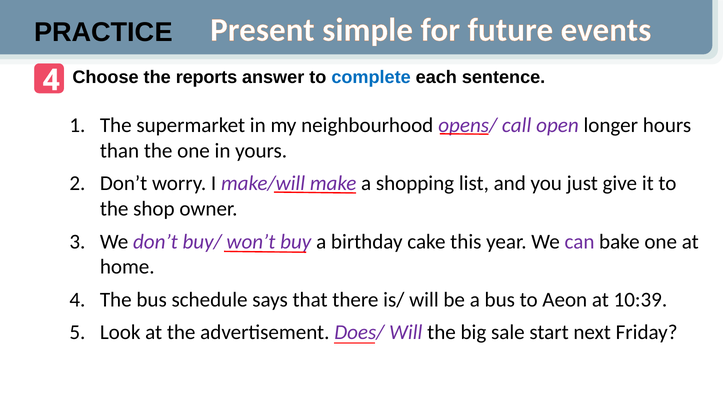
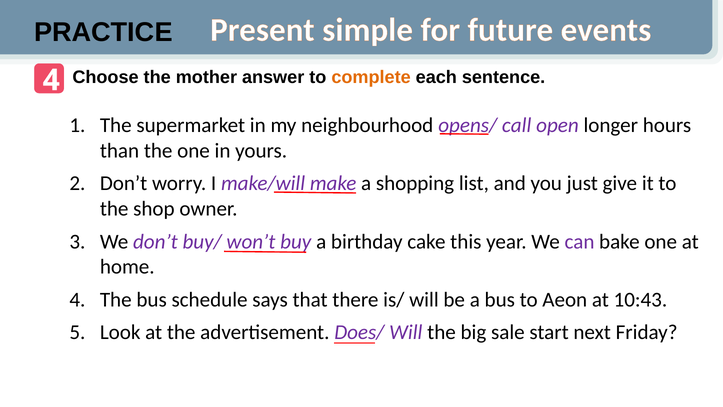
reports: reports -> mother (206, 77)
complete colour: blue -> orange (371, 77)
10:39: 10:39 -> 10:43 (640, 299)
